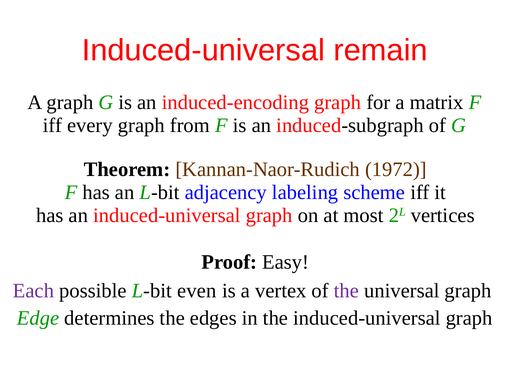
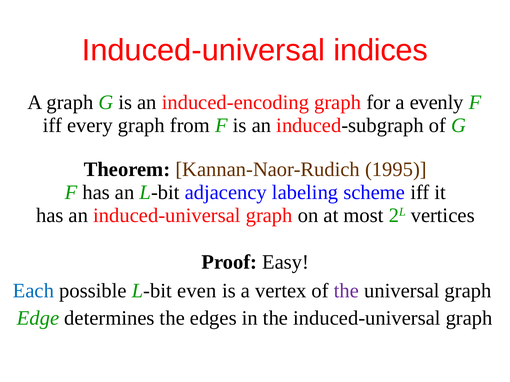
remain: remain -> indices (381, 51)
matrix: matrix -> evenly (437, 103)
1972: 1972 -> 1995 (396, 170)
Each colour: purple -> blue (34, 291)
